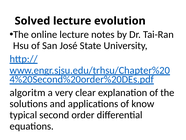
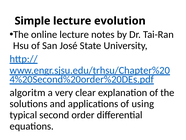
Solved: Solved -> Simple (33, 21)
know: know -> using (143, 103)
